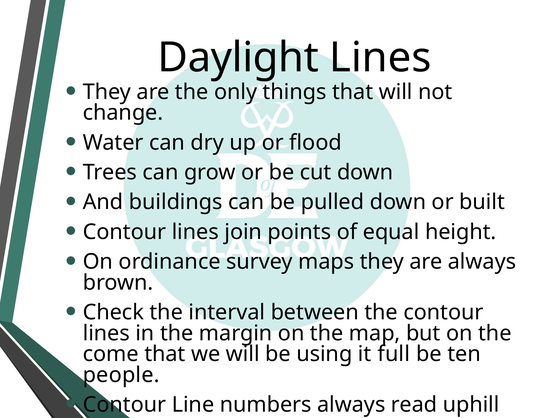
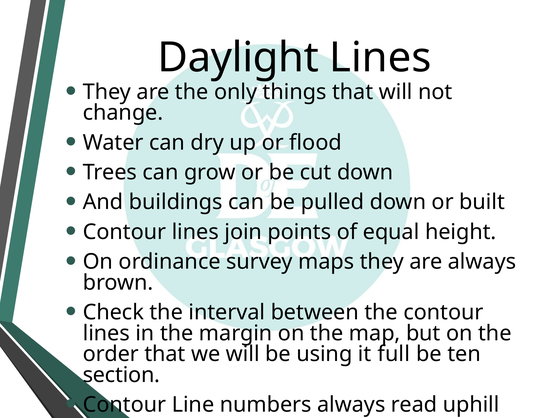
come: come -> order (111, 354)
people: people -> section (121, 375)
